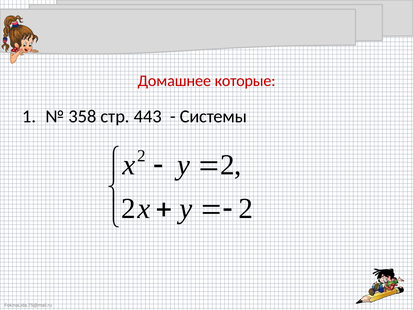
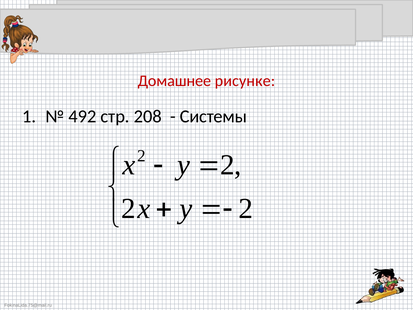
которые: которые -> рисунке (245, 81)
358: 358 -> 492 (82, 116)
443: 443 -> 208 (148, 116)
